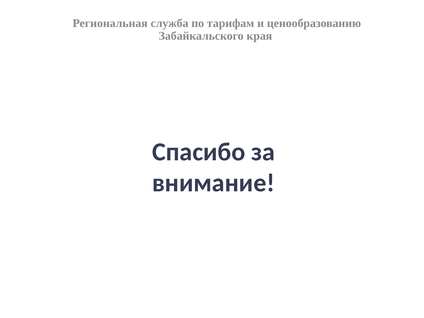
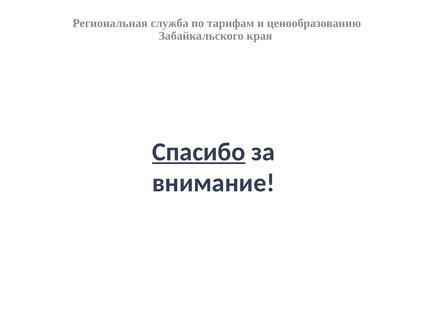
Спасибо underline: none -> present (199, 152)
